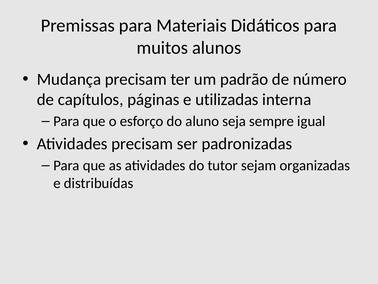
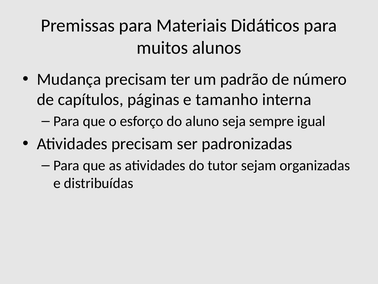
utilizadas: utilizadas -> tamanho (227, 99)
